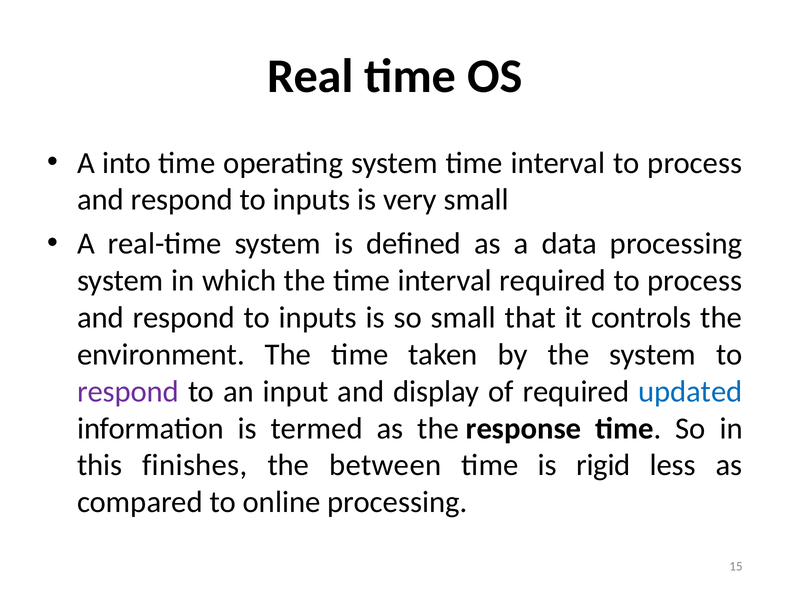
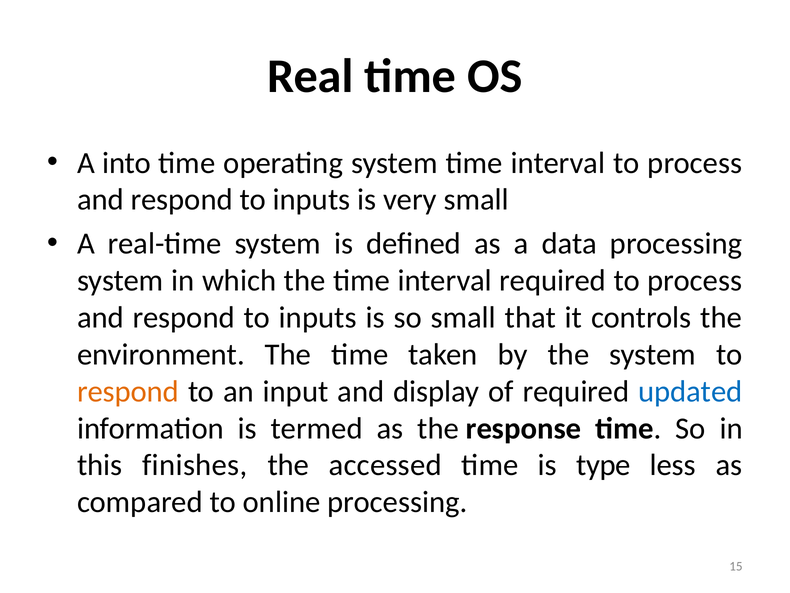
respond colour: purple -> orange (128, 391)
between: between -> accessed (385, 465)
rigid: rigid -> type (603, 465)
